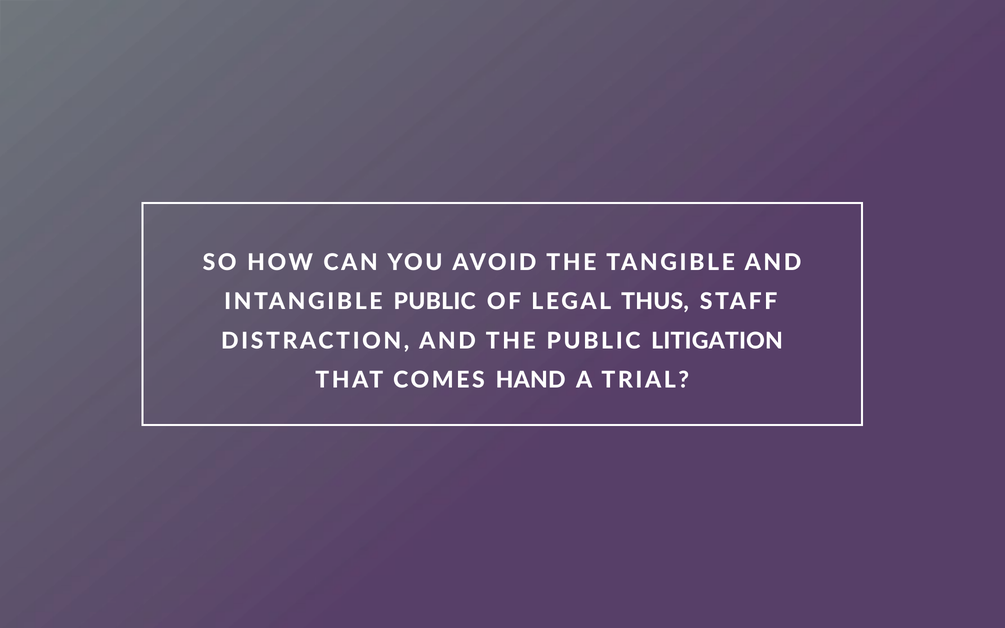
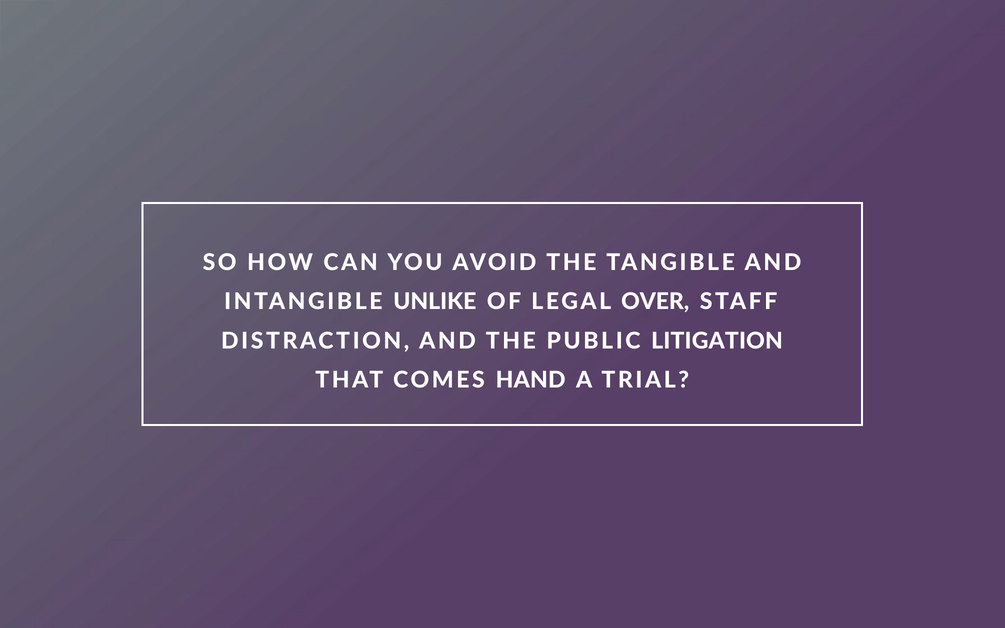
INTANGIBLE PUBLIC: PUBLIC -> UNLIKE (435, 302)
THUS: THUS -> OVER (655, 302)
